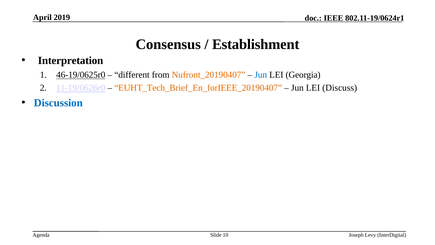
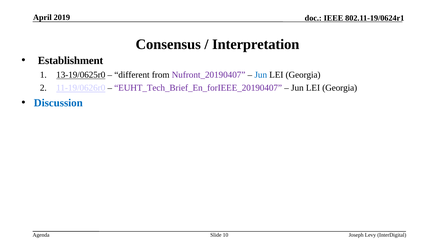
Establishment: Establishment -> Interpretation (256, 44)
Interpretation: Interpretation -> Establishment (71, 61)
46-19/0625r0: 46-19/0625r0 -> 13-19/0625r0 (81, 75)
Nufront_20190407 colour: orange -> purple (209, 75)
EUHT_Tech_Brief_En_forIEEE_20190407 colour: orange -> purple (198, 88)
Discuss: Discuss -> Georgia (340, 88)
